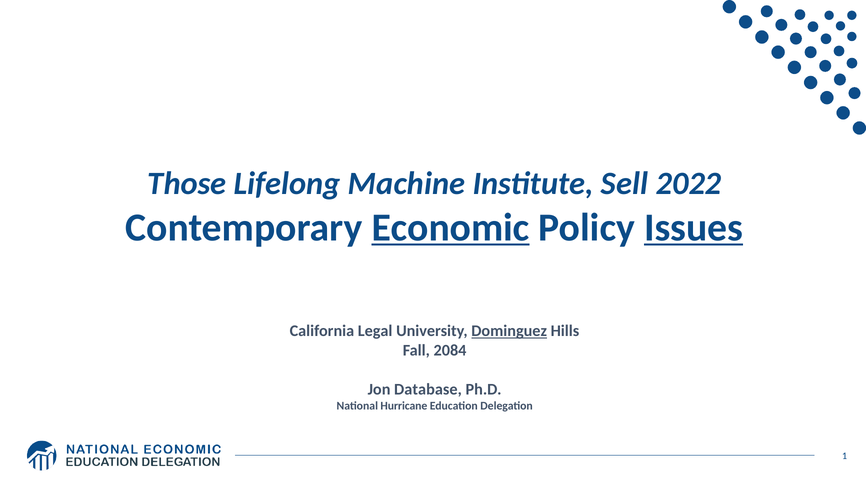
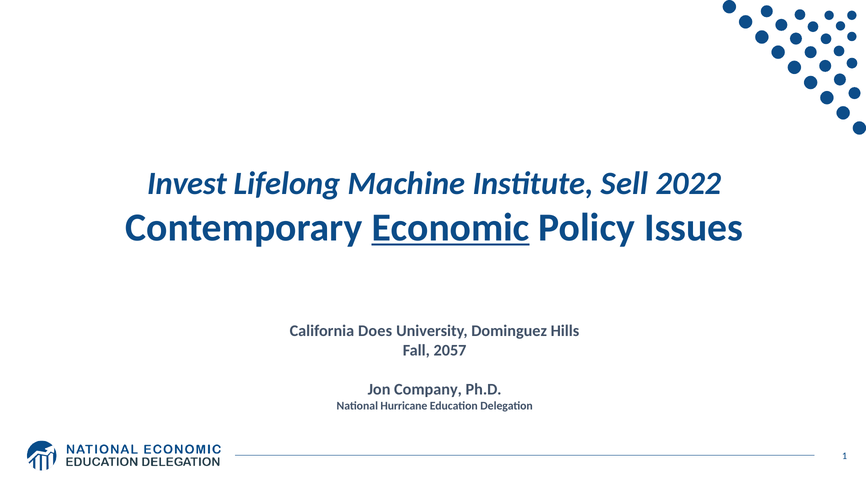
Those: Those -> Invest (187, 184)
Issues underline: present -> none (694, 227)
Legal: Legal -> Does (375, 331)
Dominguez underline: present -> none (509, 331)
2084: 2084 -> 2057 (450, 350)
Database: Database -> Company (428, 389)
